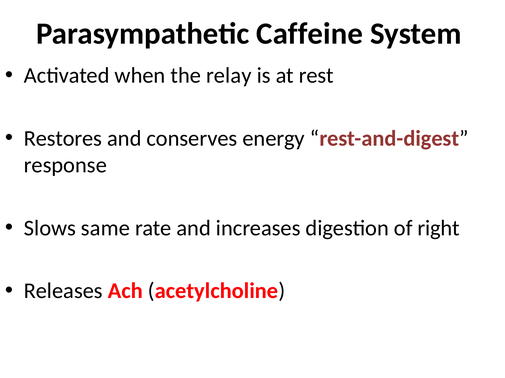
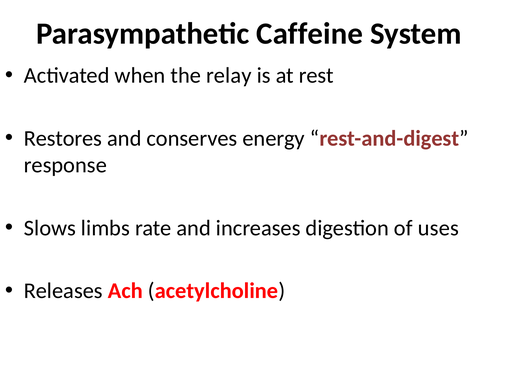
same: same -> limbs (105, 228)
right: right -> uses (438, 228)
